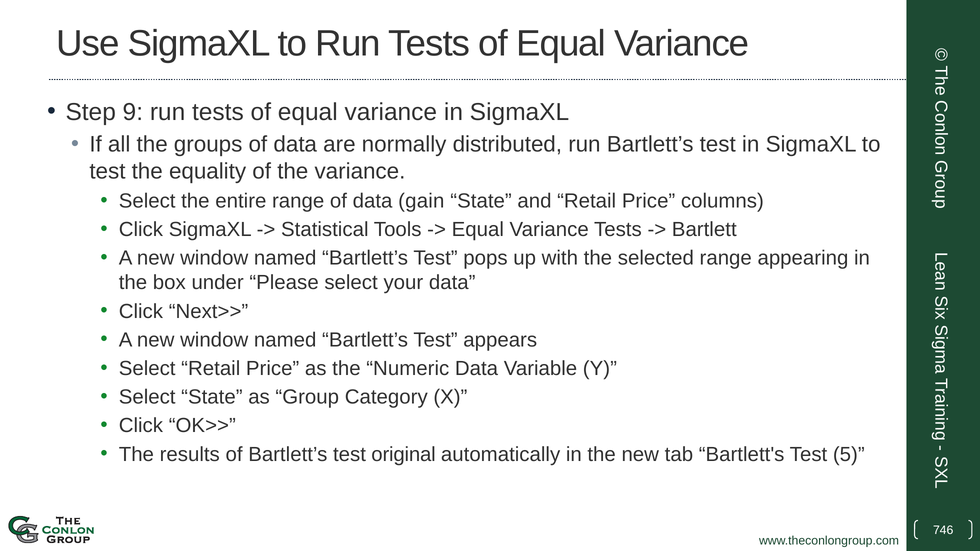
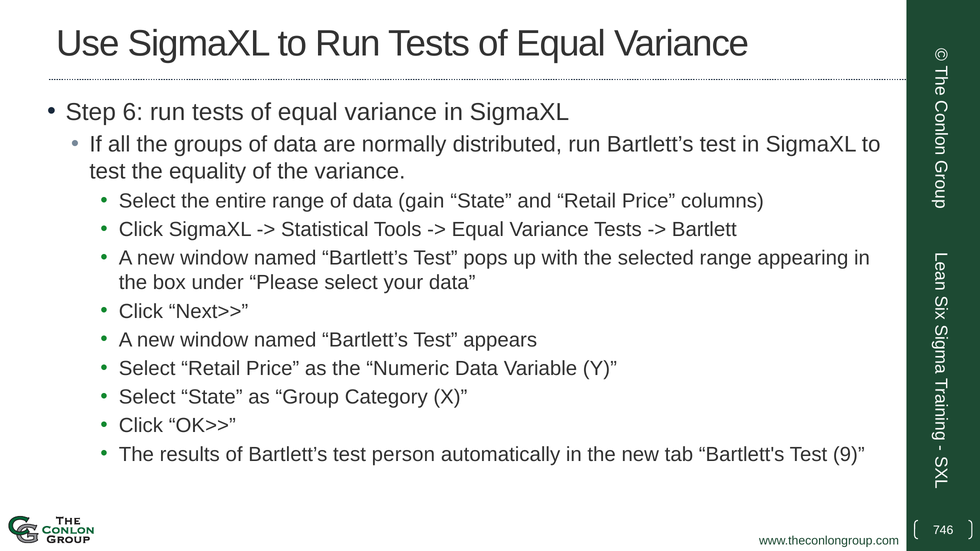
9: 9 -> 6 (133, 112)
original: original -> person (403, 455)
5: 5 -> 9 (849, 455)
